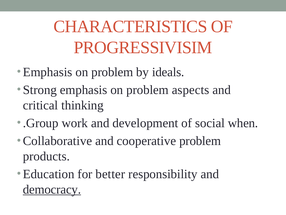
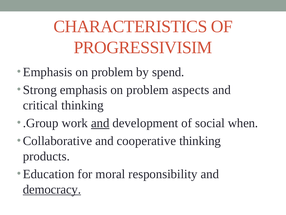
ideals: ideals -> spend (168, 72)
and underline: none -> present (100, 123)
cooperative problem: problem -> thinking (200, 141)
better: better -> moral (110, 174)
